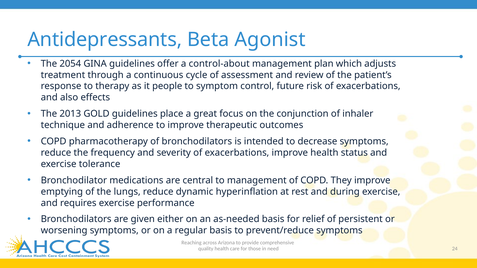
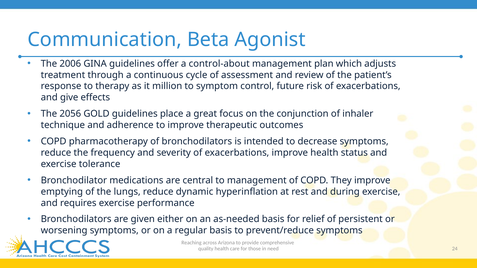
Antidepressants: Antidepressants -> Communication (105, 40)
2054: 2054 -> 2006 (70, 64)
people: people -> million (167, 86)
also: also -> give (69, 98)
2013: 2013 -> 2056 (70, 114)
